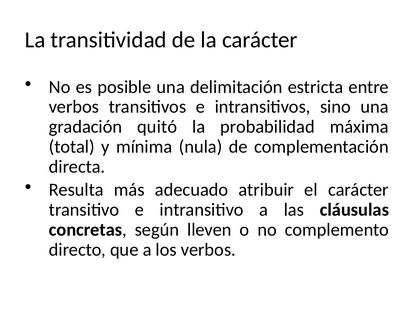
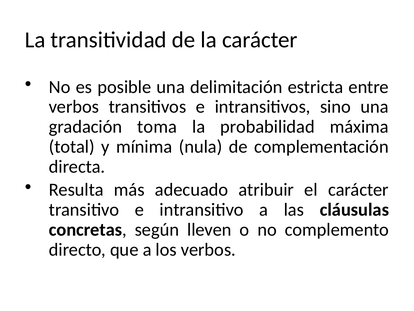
quitó: quitó -> toma (157, 127)
